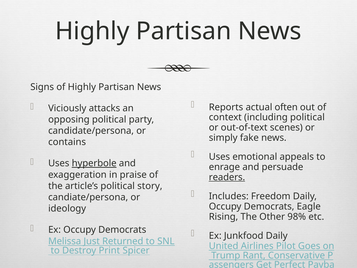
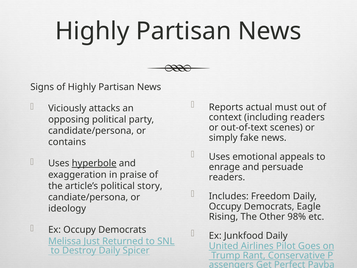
often: often -> must (286, 107)
including political: political -> readers (307, 117)
readers underline: present -> none (227, 177)
Destroy Print: Print -> Daily (109, 250)
